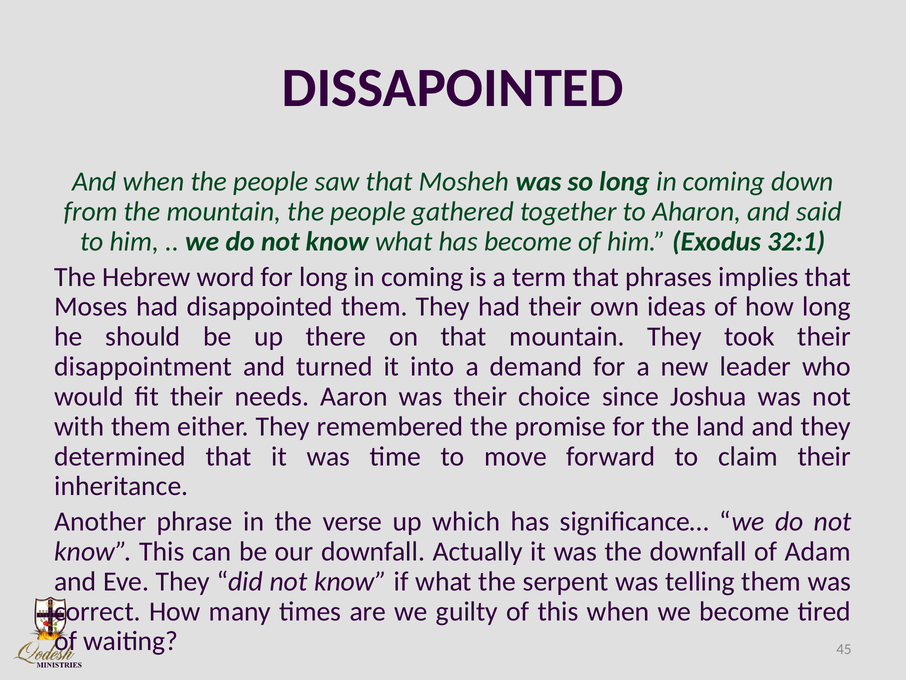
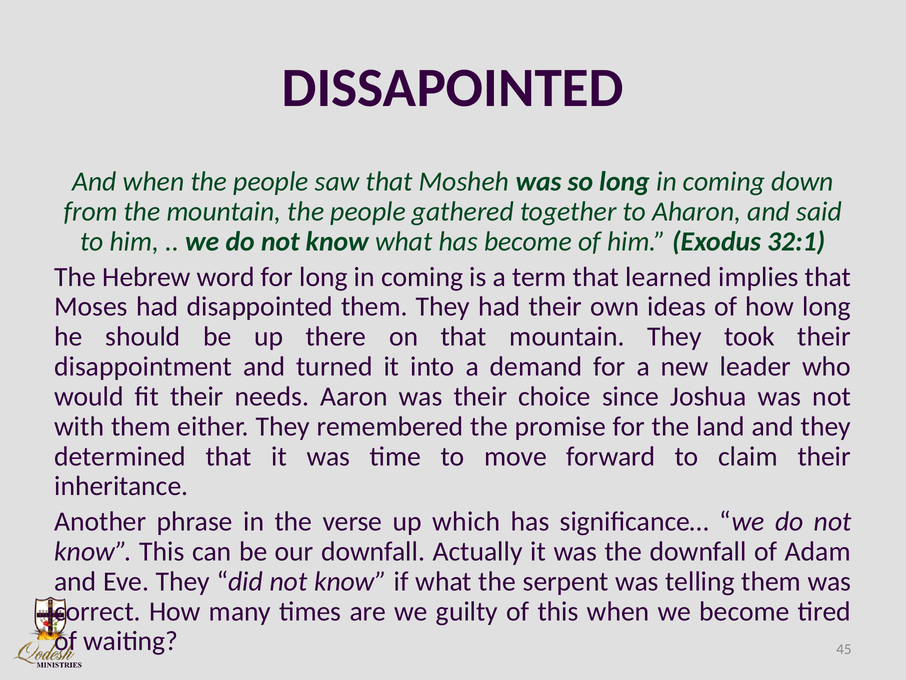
phrases: phrases -> learned (669, 277)
